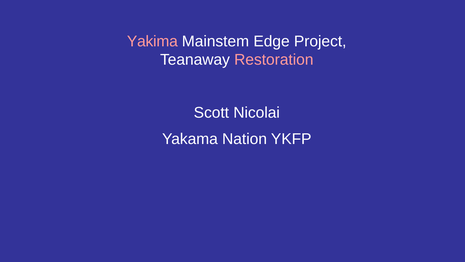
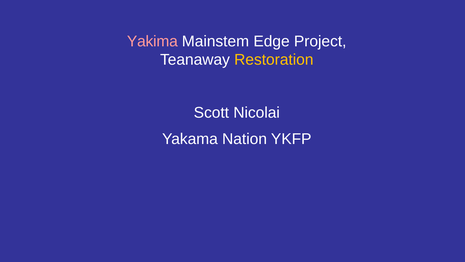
Restoration colour: pink -> yellow (274, 60)
